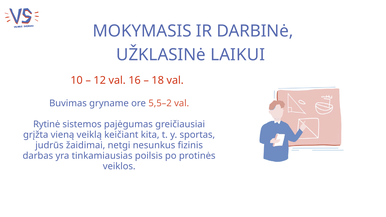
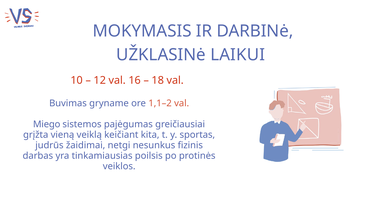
5,5–2: 5,5–2 -> 1,1–2 (160, 103)
Rytinė: Rytinė -> Miego (47, 124)
